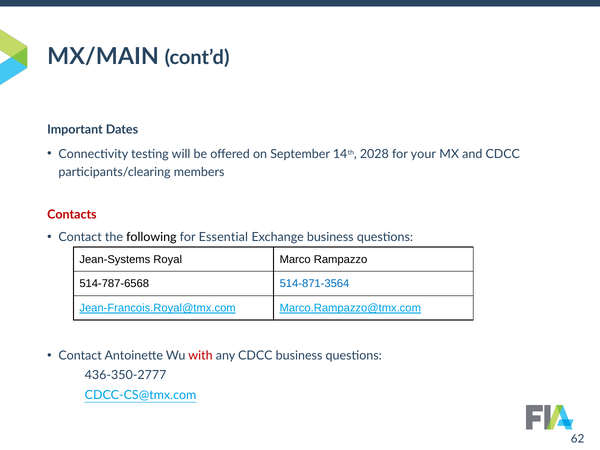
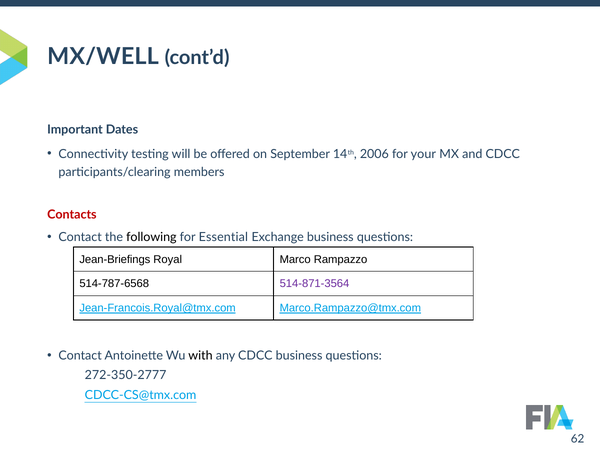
MX/MAIN: MX/MAIN -> MX/WELL (103, 57)
2028: 2028 -> 2006 (374, 154)
Jean-Systems: Jean-Systems -> Jean-Briefings (115, 259)
514-871-3564 colour: blue -> purple (314, 284)
with colour: red -> black (200, 355)
436-350-2777: 436-350-2777 -> 272-350-2777 (126, 375)
